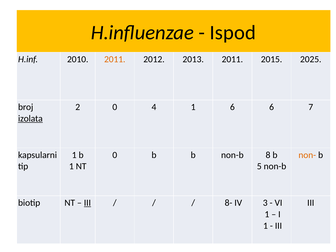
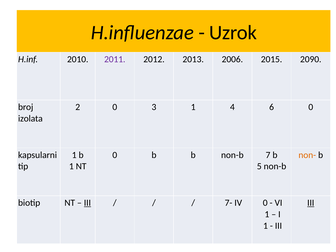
Ispod: Ispod -> Uzrok (233, 33)
2011 colour: orange -> purple (115, 59)
2013 2011: 2011 -> 2006 (232, 59)
2025: 2025 -> 2090 (311, 59)
4: 4 -> 3 (154, 107)
1 6: 6 -> 4 (232, 107)
6 7: 7 -> 0 (311, 107)
izolata underline: present -> none (30, 118)
8: 8 -> 7 (268, 155)
8-: 8- -> 7- (229, 203)
IV 3: 3 -> 0 (265, 203)
III underline: none -> present (311, 203)
